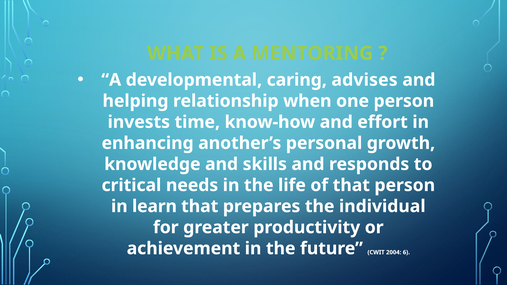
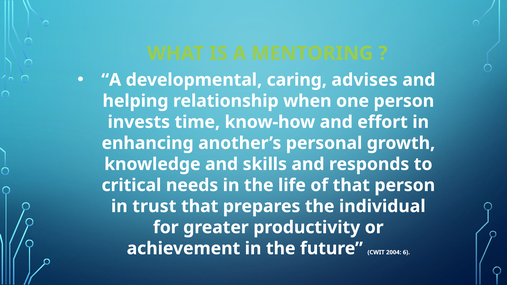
learn: learn -> trust (154, 206)
